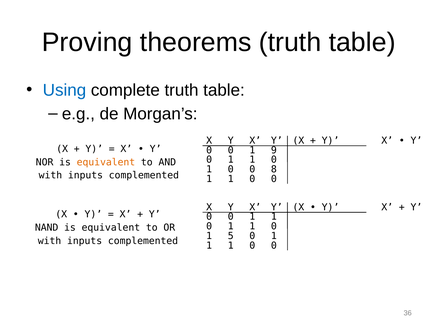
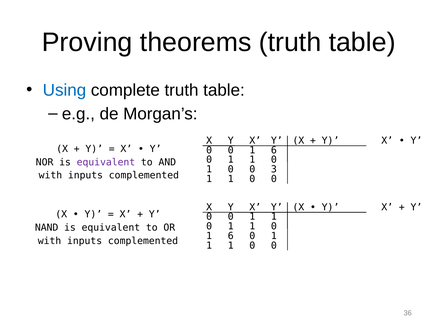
0 0 1 9: 9 -> 6 (274, 150)
equivalent colour: orange -> purple (106, 162)
8: 8 -> 3 (274, 170)
5: 5 -> 6 (231, 236)
